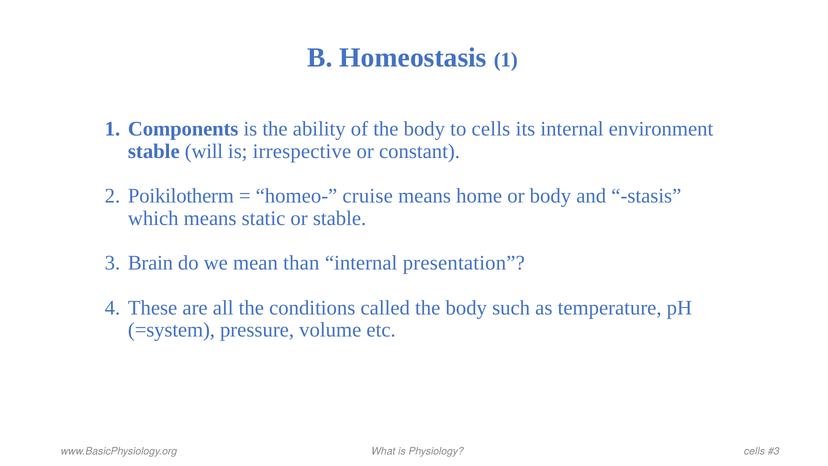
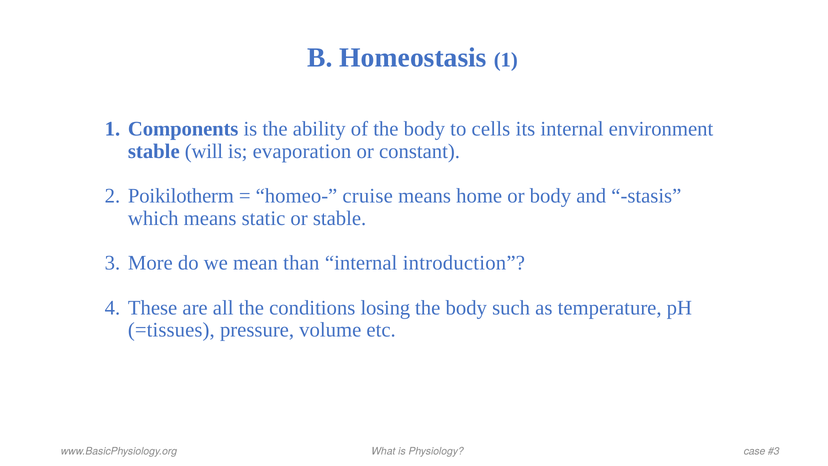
irrespective: irrespective -> evaporation (302, 151)
Brain: Brain -> More (150, 263)
presentation: presentation -> introduction (464, 263)
called: called -> losing (385, 308)
=system: =system -> =tissues (171, 330)
Physiology cells: cells -> case (755, 451)
